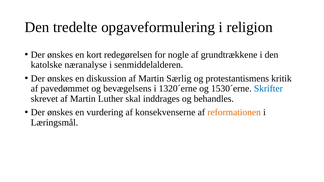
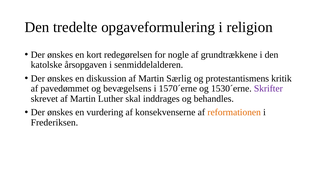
næranalyse: næranalyse -> årsopgaven (86, 65)
1320´erne: 1320´erne -> 1570´erne (178, 89)
Skrifter colour: blue -> purple (268, 89)
Læringsmål: Læringsmål -> Frederiksen (54, 123)
